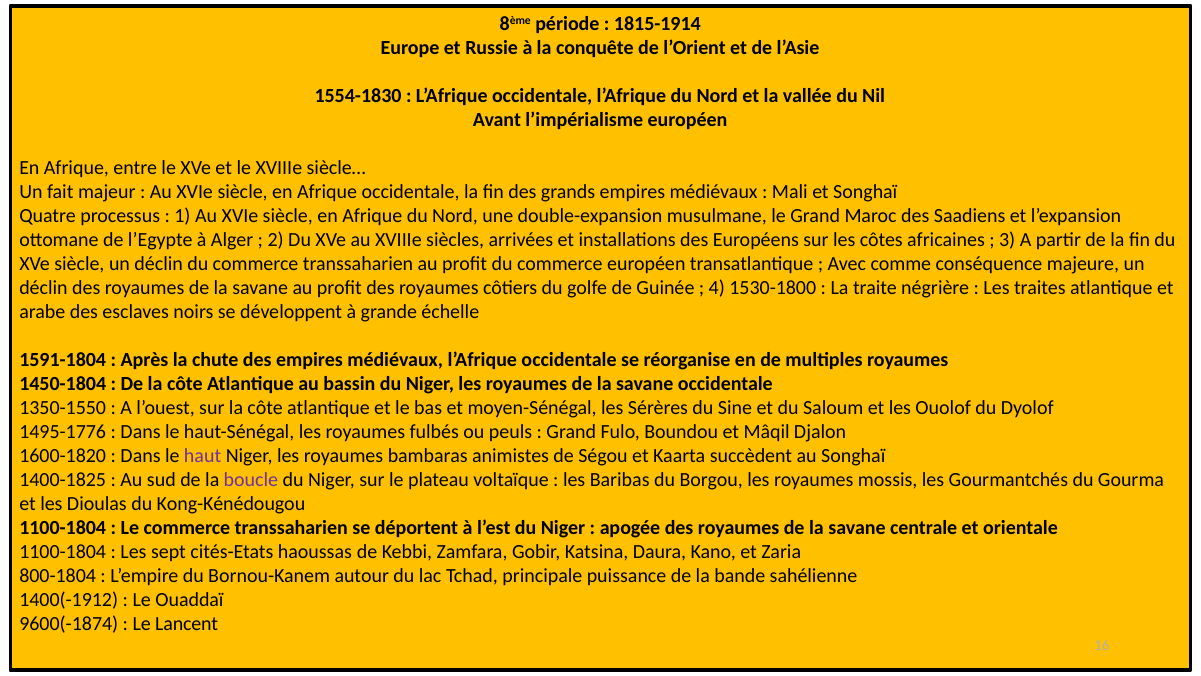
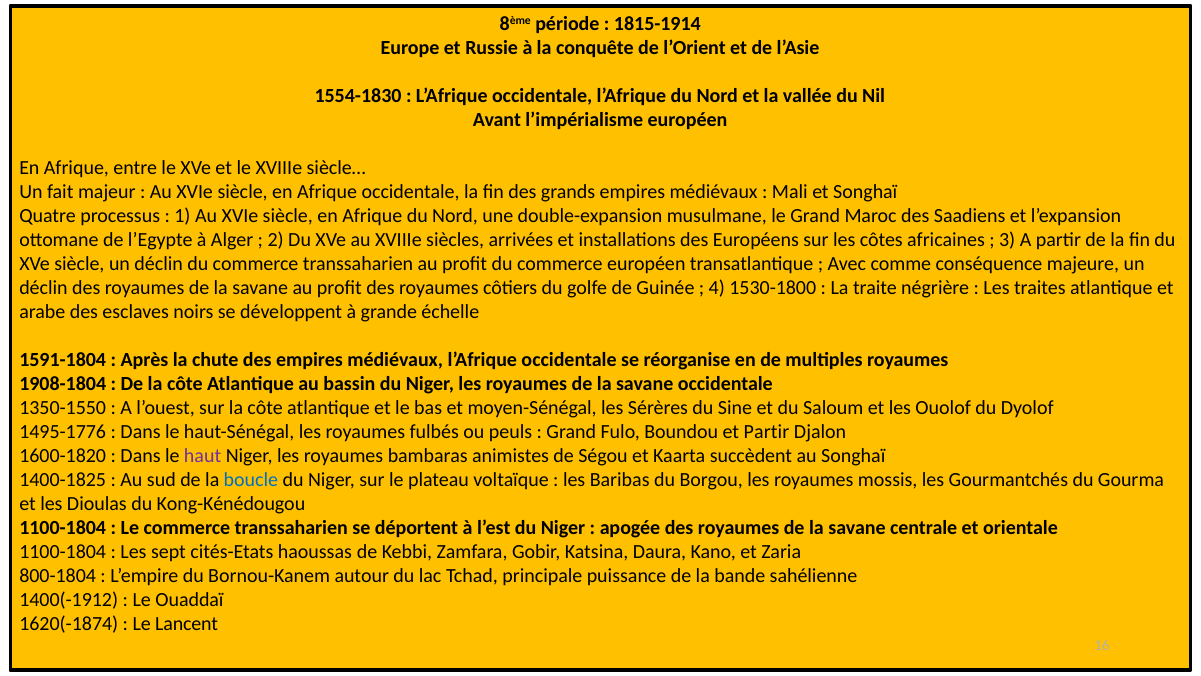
1450-1804: 1450-1804 -> 1908-1804 (63, 384)
et Mâqil: Mâqil -> Partir (767, 432)
boucle colour: purple -> blue (251, 480)
9600(-1874: 9600(-1874 -> 1620(-1874 (69, 624)
